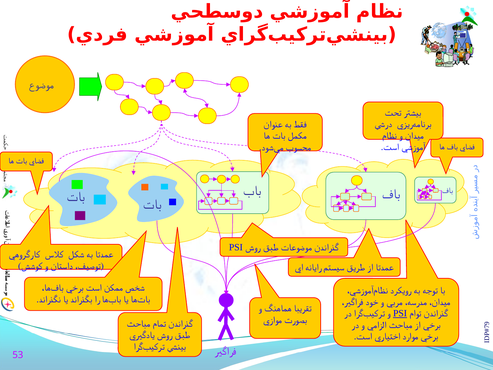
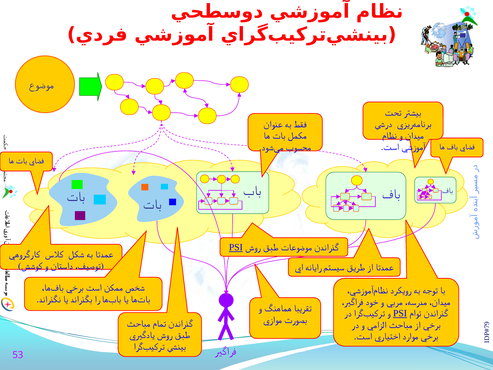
PSI underline: none -> present (236, 247)
